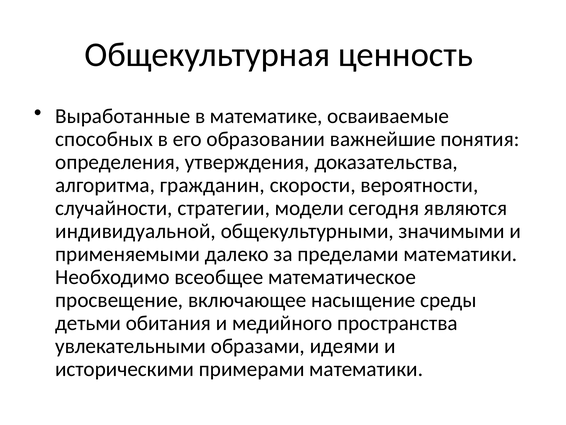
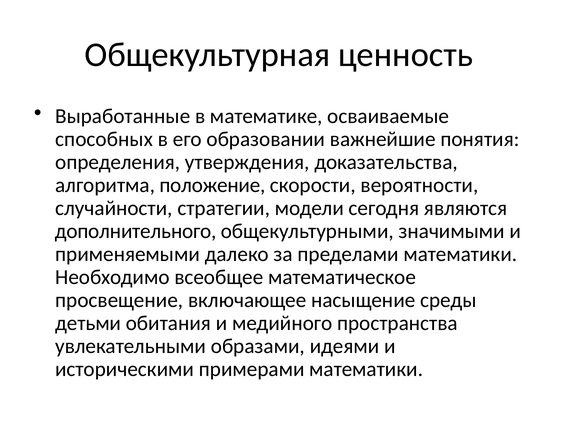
гражданин: гражданин -> положение (212, 185)
индивидуальной: индивидуальной -> дополнительного (136, 231)
